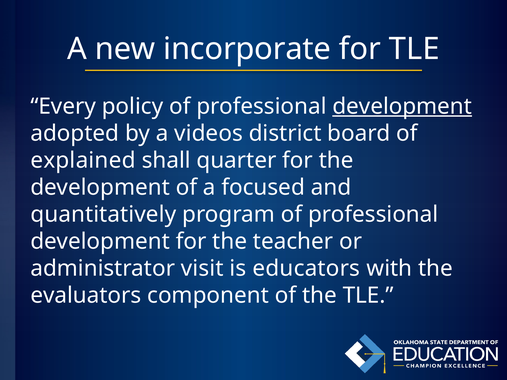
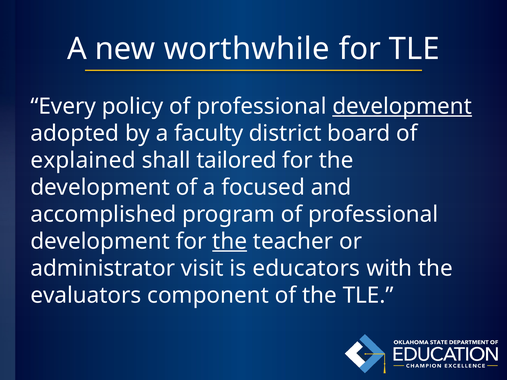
incorporate: incorporate -> worthwhile (247, 49)
videos: videos -> faculty (209, 133)
quarter: quarter -> tailored (237, 160)
quantitatively: quantitatively -> accomplished (103, 215)
the underline: none -> present (230, 242)
